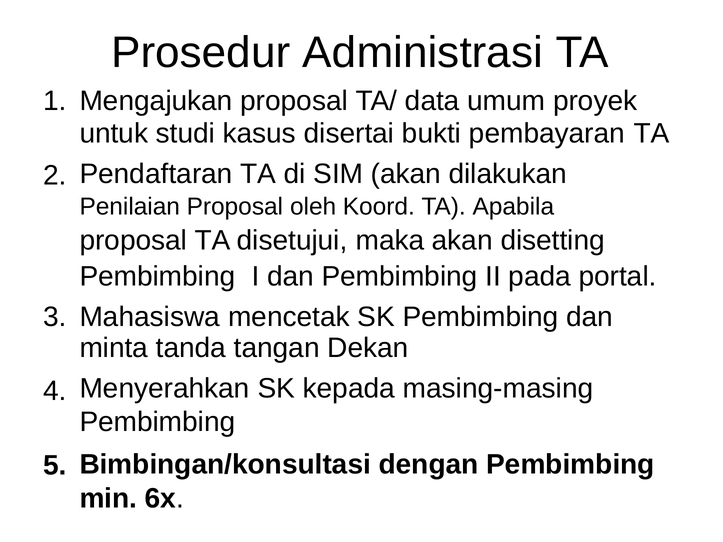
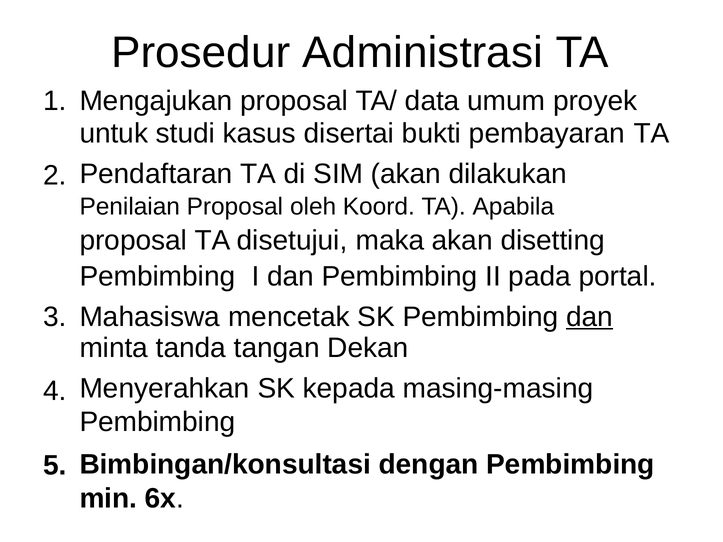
dan underline: none -> present (590, 317)
